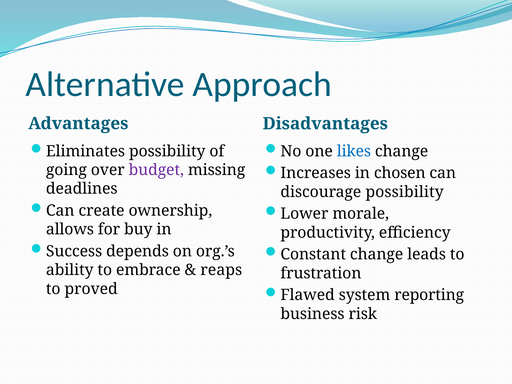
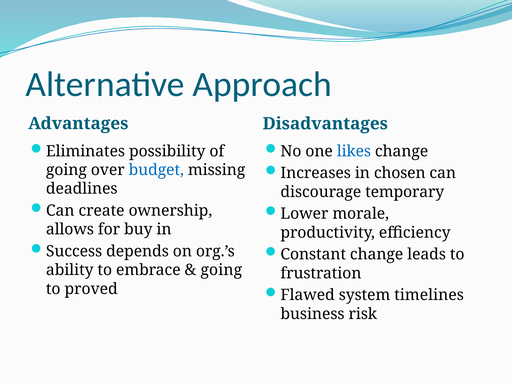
budget colour: purple -> blue (156, 170)
discourage possibility: possibility -> temporary (405, 192)
reaps: reaps -> going (221, 270)
reporting: reporting -> timelines (429, 295)
